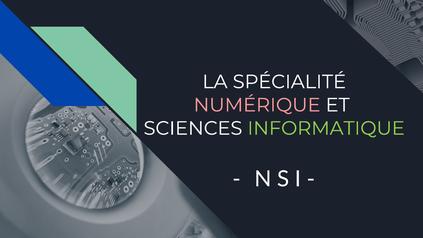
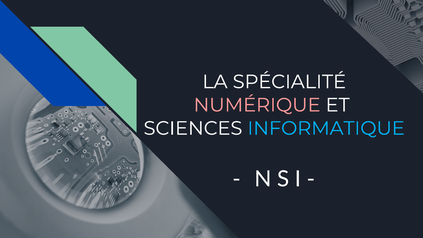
INFORMATIQUE colour: light green -> light blue (326, 128)
